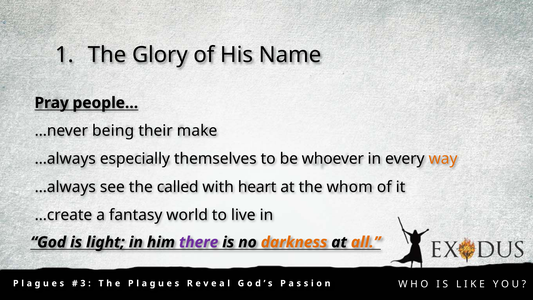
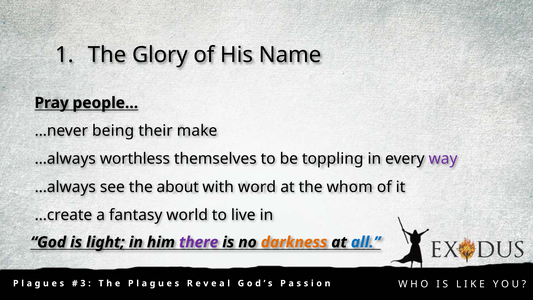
especially: especially -> worthless (135, 159)
whoever: whoever -> toppling (333, 159)
way colour: orange -> purple (443, 159)
called: called -> about (178, 187)
heart: heart -> word (257, 187)
all colour: orange -> blue (366, 242)
